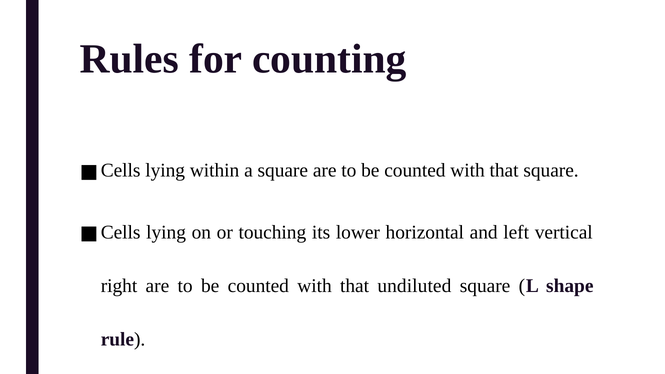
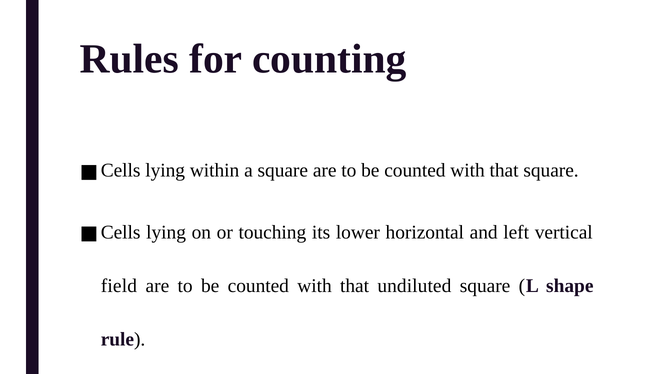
right: right -> field (119, 286)
